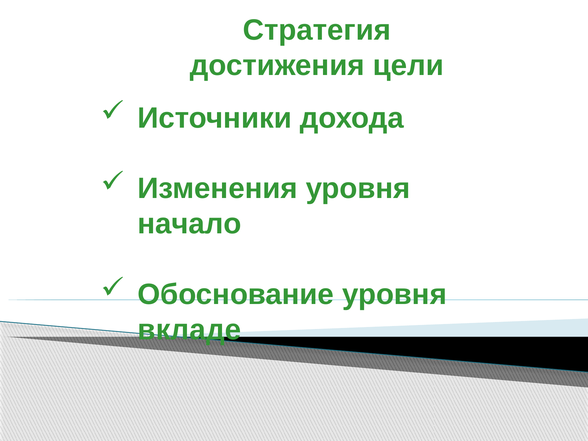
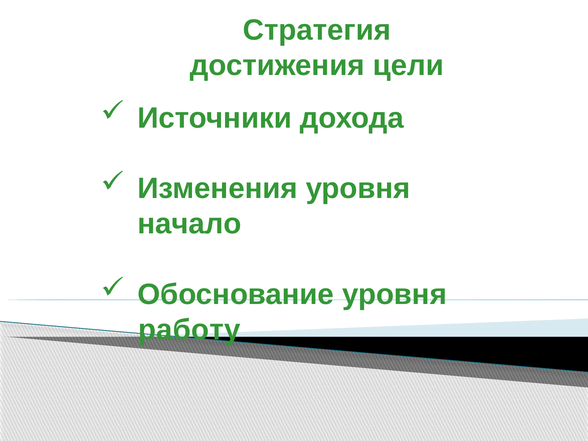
вкладе: вкладе -> работу (189, 330)
